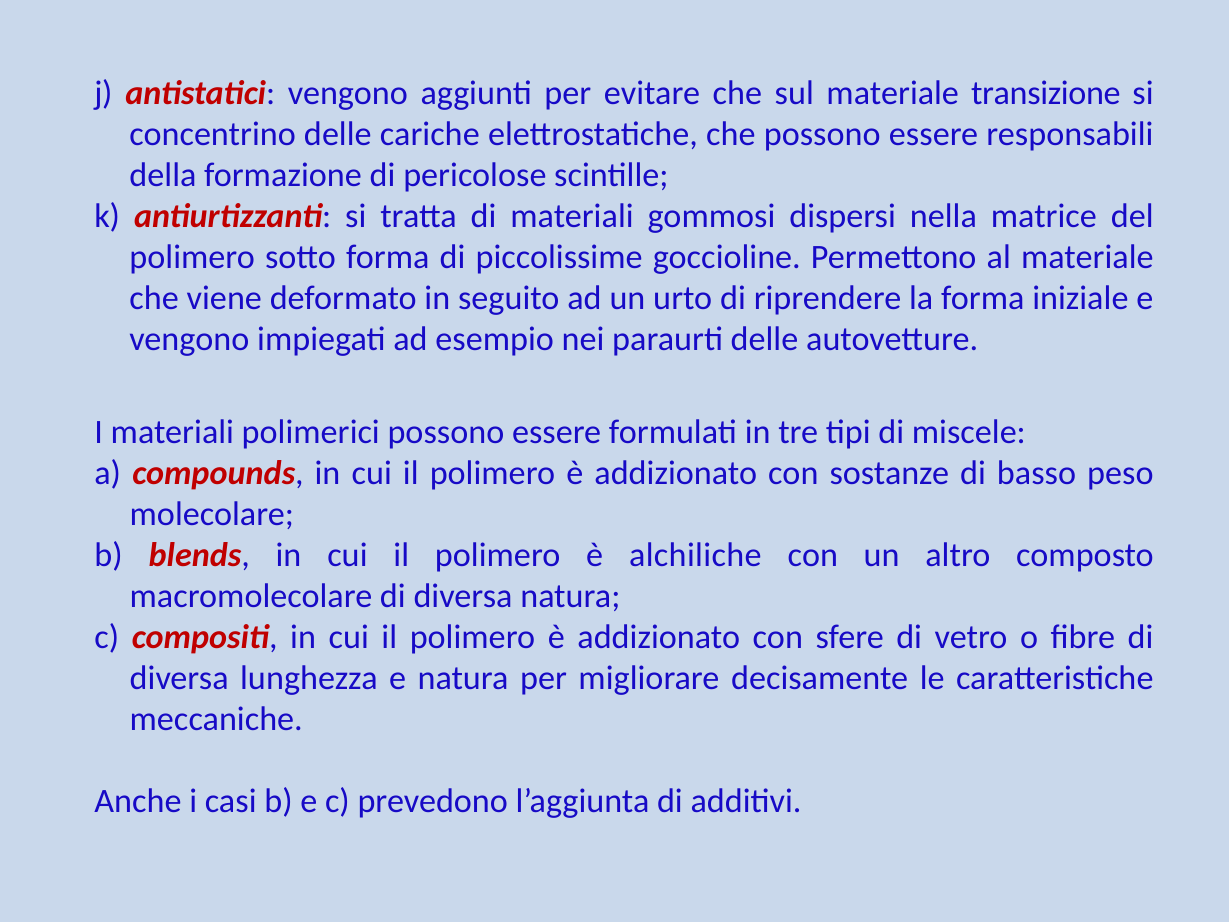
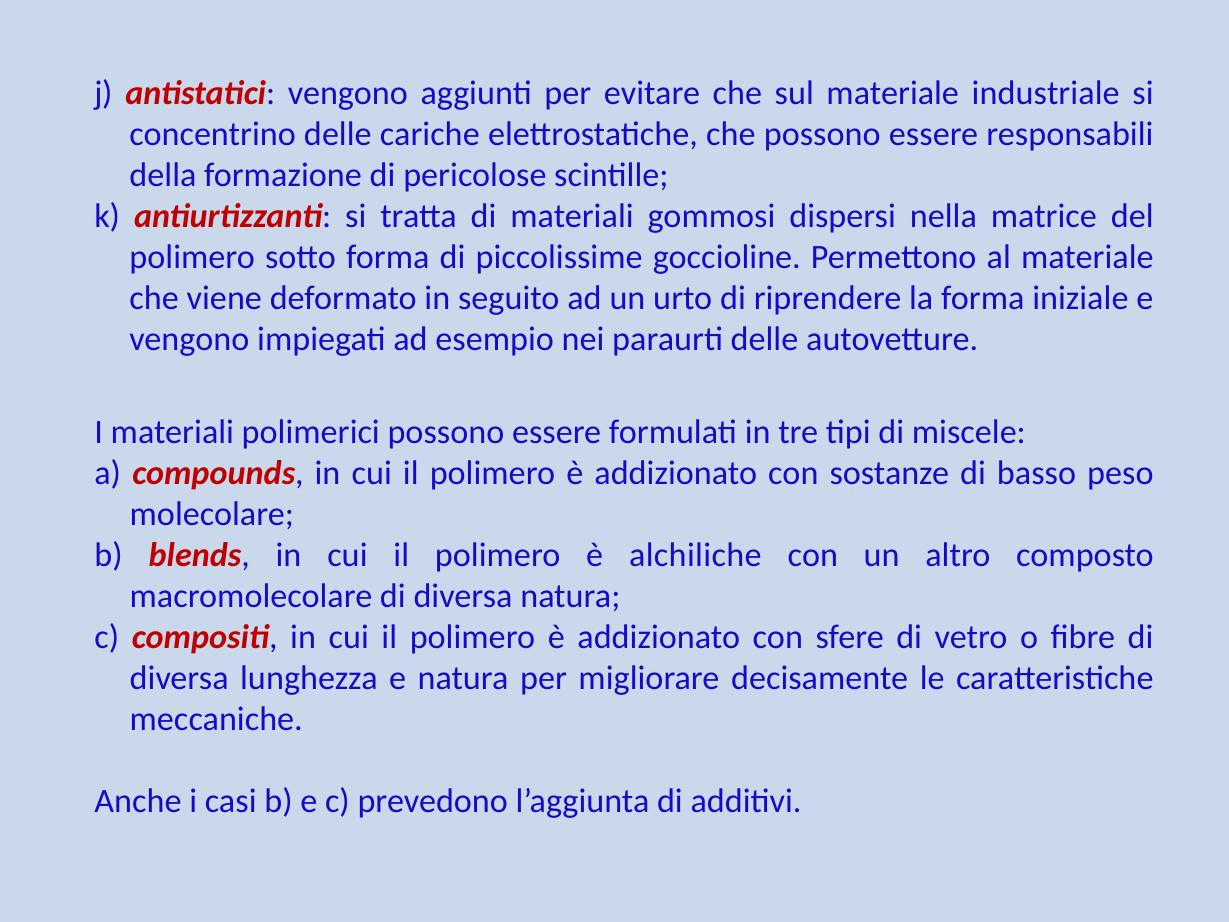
transizione: transizione -> industriale (1046, 93)
